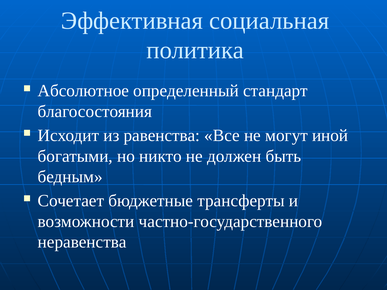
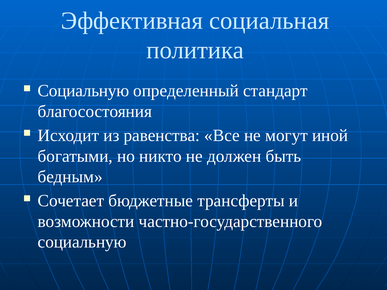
Абсолютное: Абсолютное -> Социальную (83, 91)
неравенства: неравенства -> социальную (82, 242)
